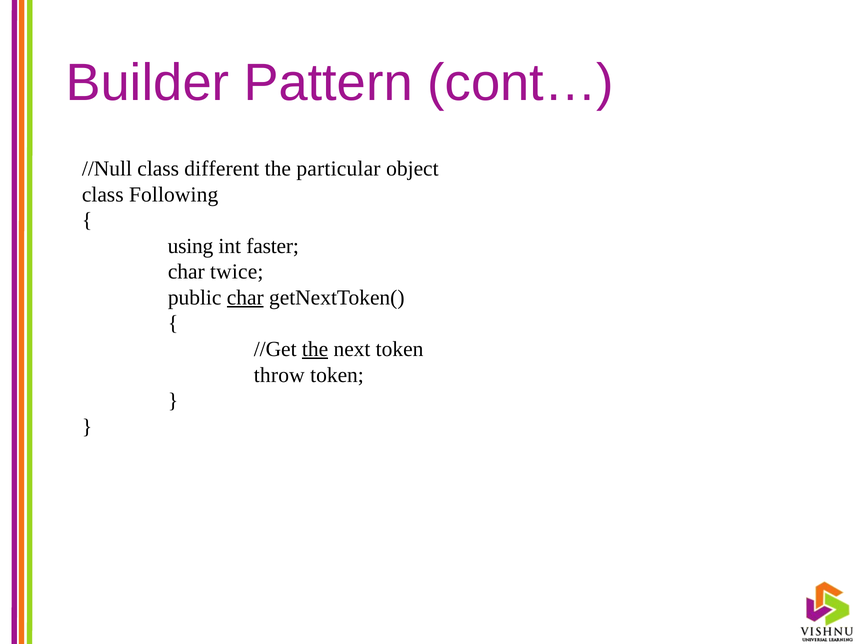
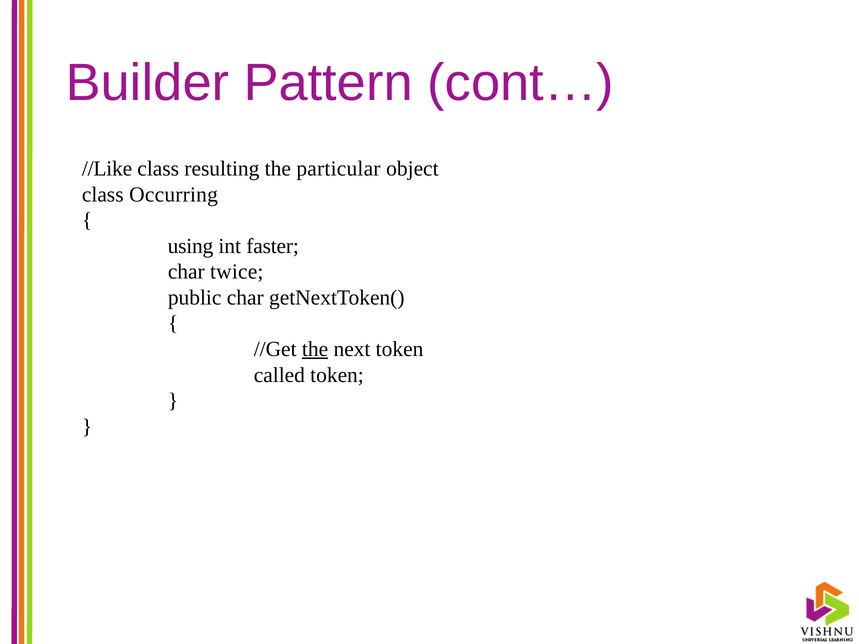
//Null: //Null -> //Like (107, 169)
different: different -> resulting (222, 169)
Following: Following -> Occurring (174, 195)
char underline: present -> none (245, 298)
throw: throw -> called (279, 375)
